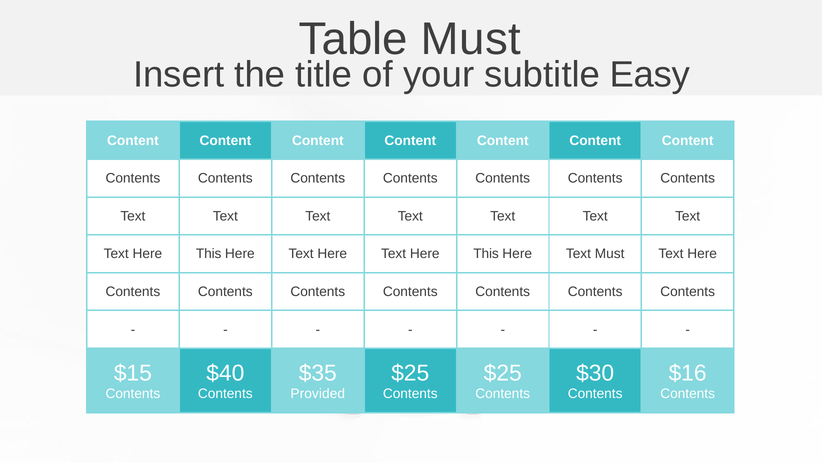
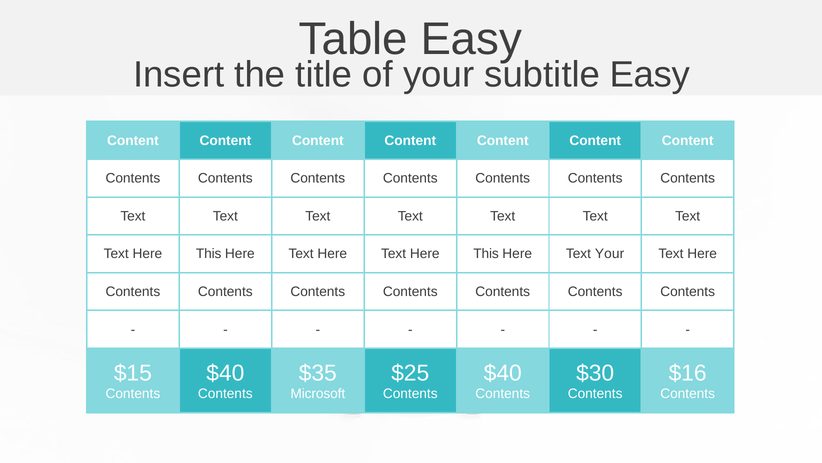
Table Must: Must -> Easy (471, 39)
Text Must: Must -> Your (610, 254)
$25: $25 -> $40 (503, 373)
Provided: Provided -> Microsoft (318, 393)
